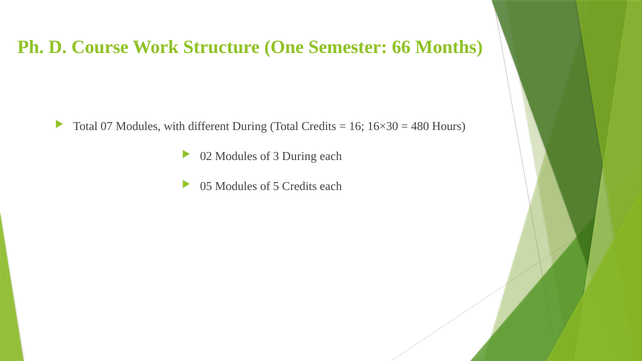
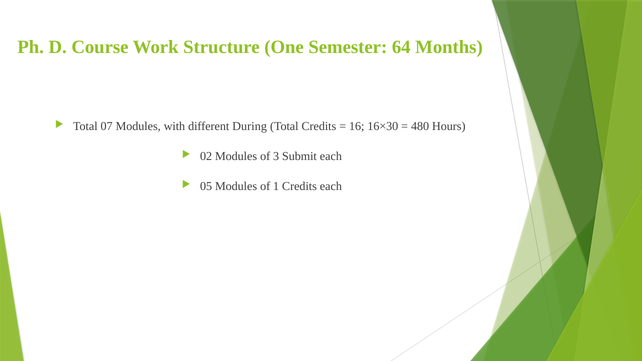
66: 66 -> 64 (401, 47)
3 During: During -> Submit (299, 156)
5: 5 -> 1 (276, 186)
